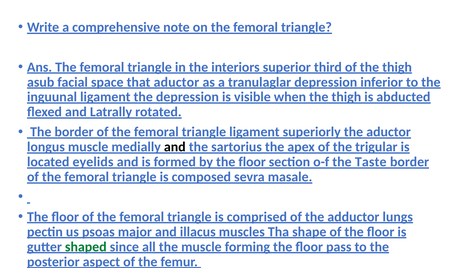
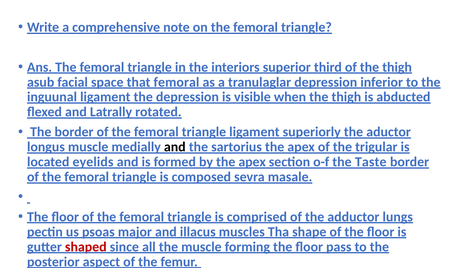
that aductor: aductor -> femoral (176, 82)
by the floor: floor -> apex (252, 162)
shaped colour: green -> red (86, 247)
